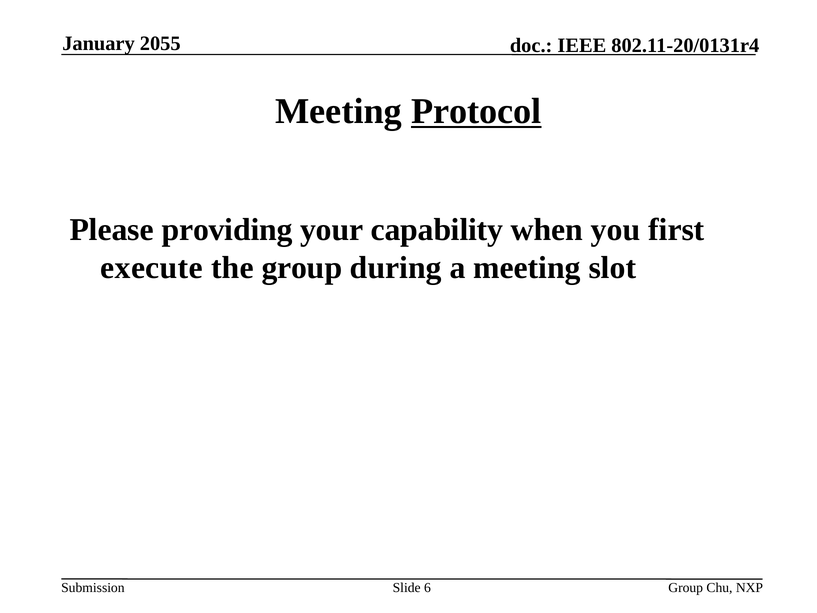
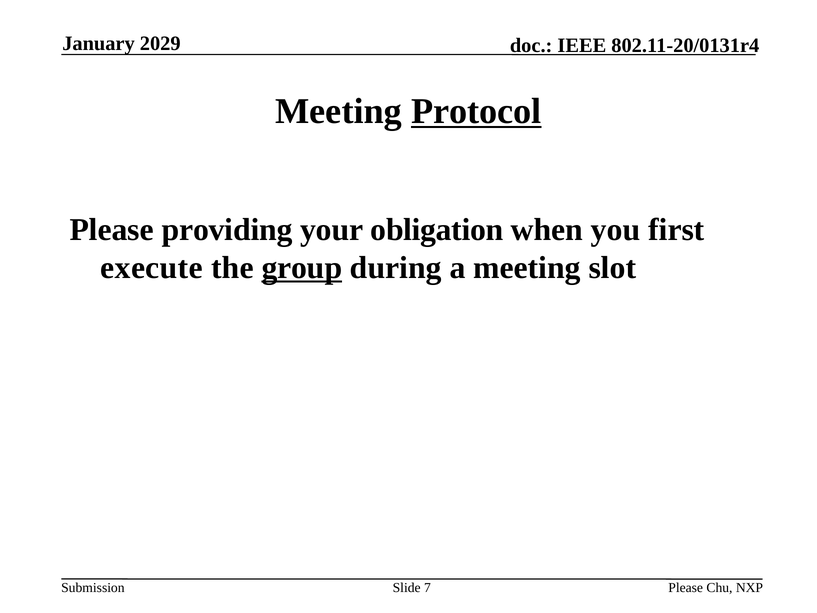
2055: 2055 -> 2029 (160, 43)
capability: capability -> obligation (437, 230)
group underline: none -> present (302, 268)
6: 6 -> 7 (427, 588)
Group: Group -> Please (686, 588)
